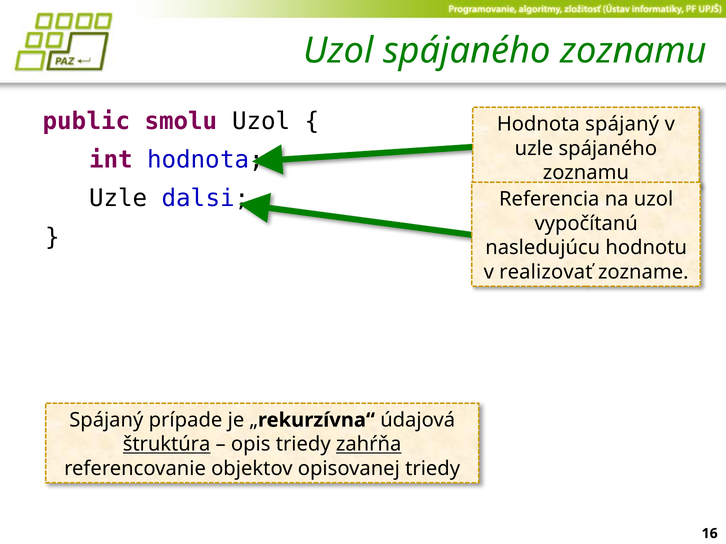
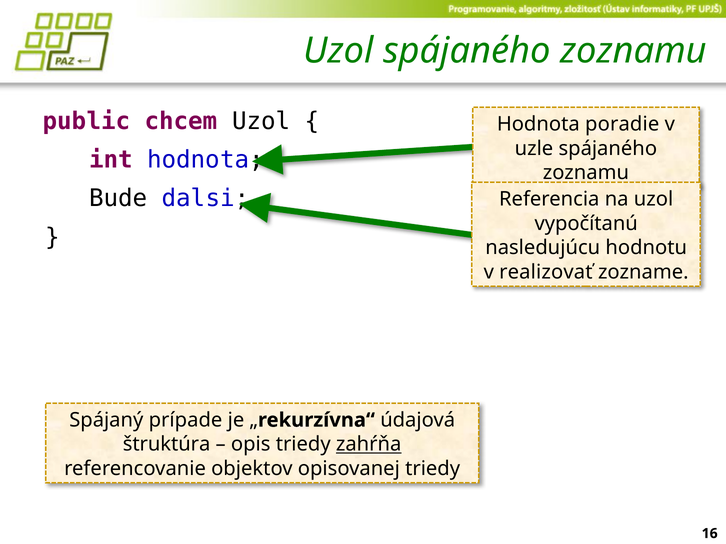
smolu: smolu -> chcem (181, 121)
Hodnota spájaný: spájaný -> poradie (622, 124)
Uzle: Uzle -> Bude (118, 199)
štruktúra underline: present -> none (167, 445)
